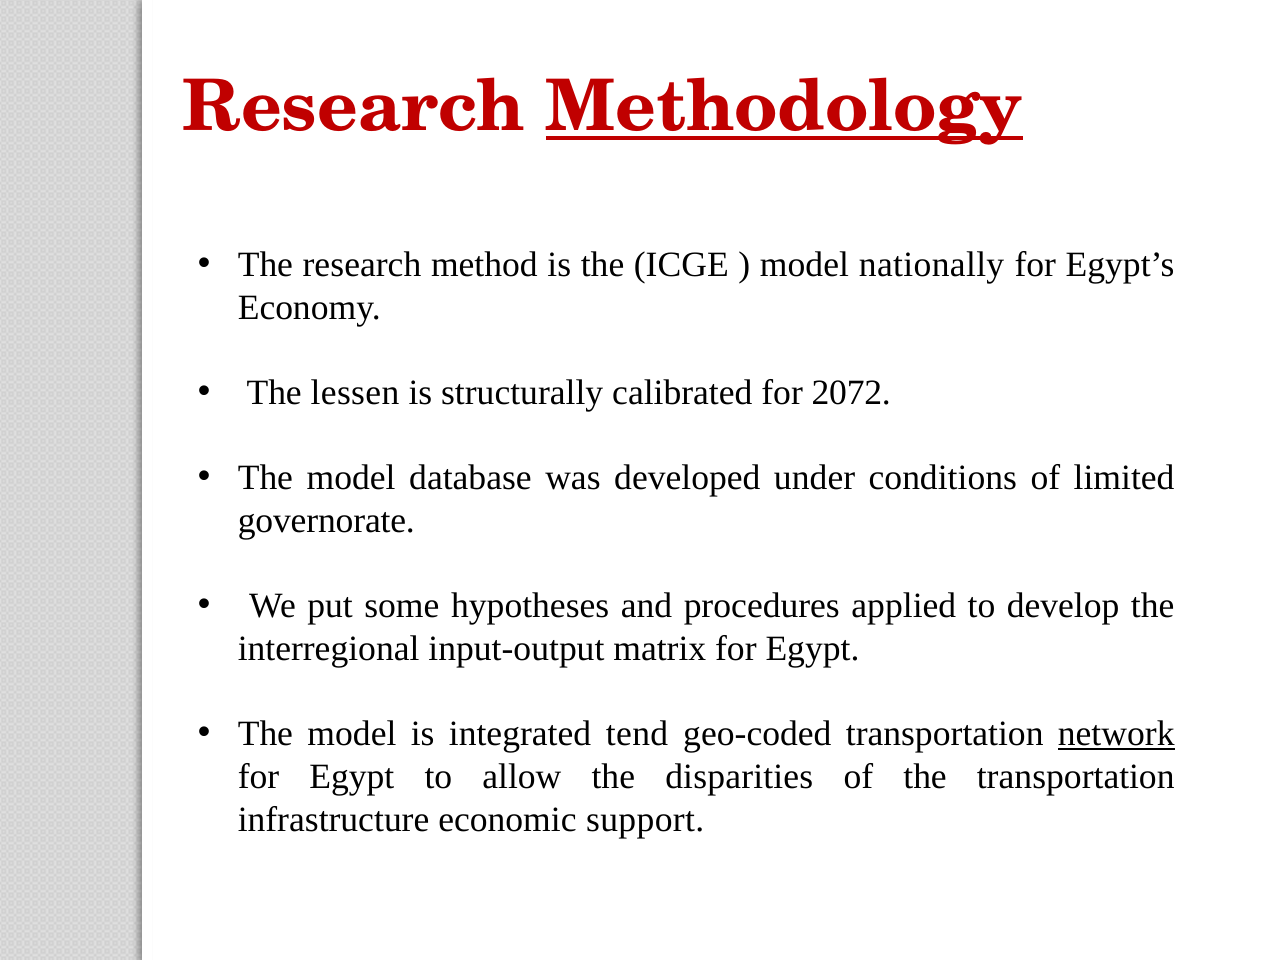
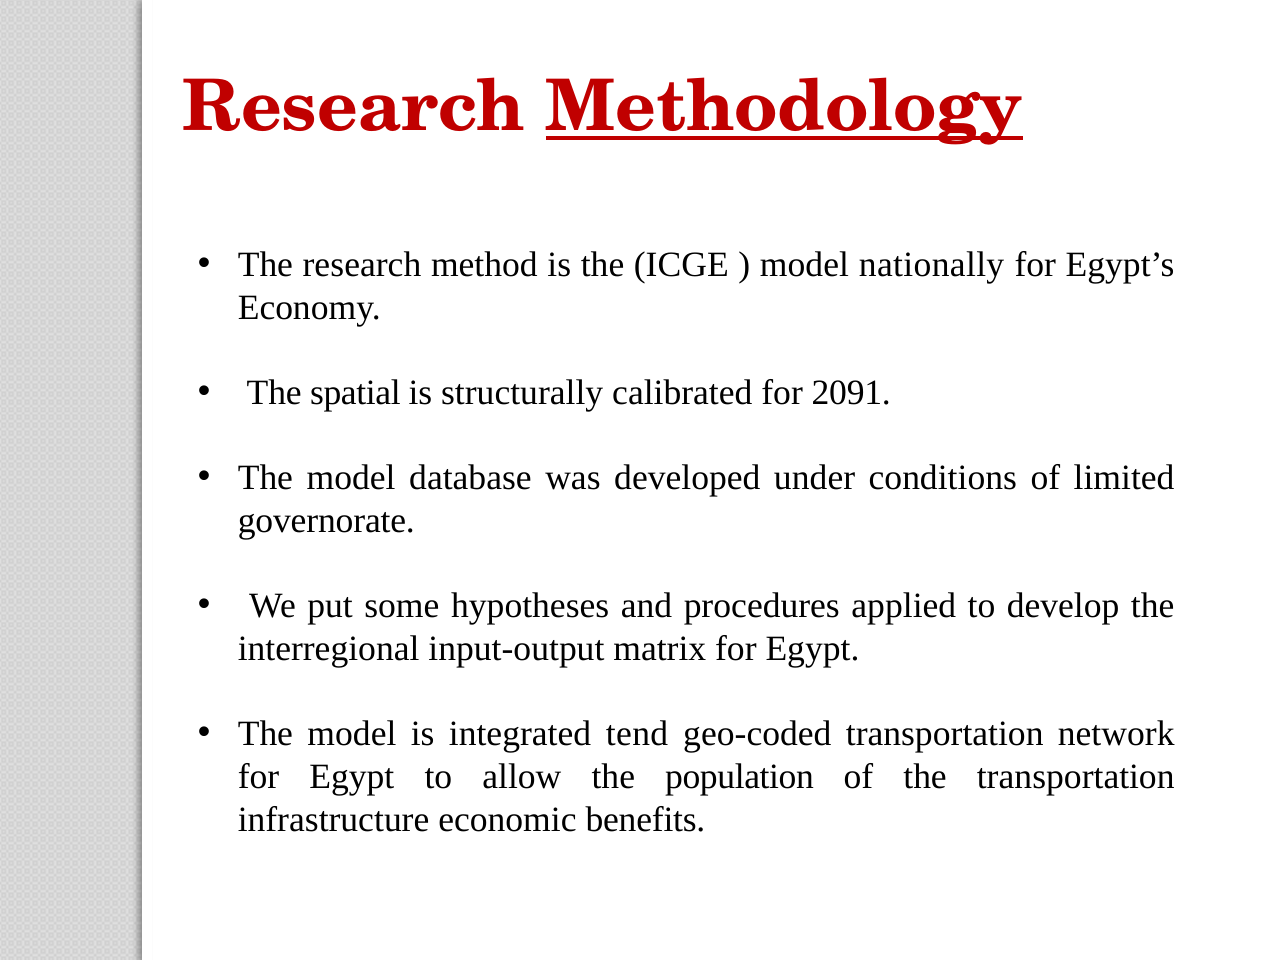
lessen: lessen -> spatial (355, 393)
2072: 2072 -> 2091 (851, 393)
network underline: present -> none (1116, 734)
disparities: disparities -> population (740, 777)
support: support -> benefits (645, 819)
